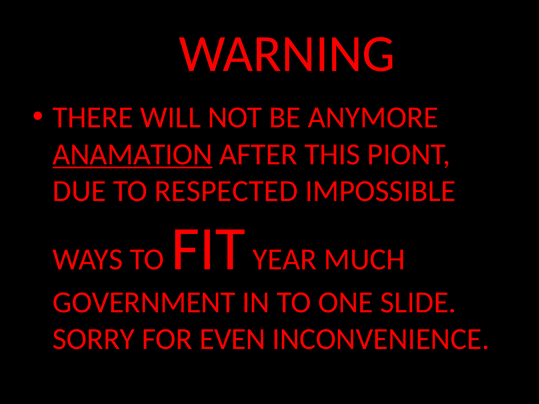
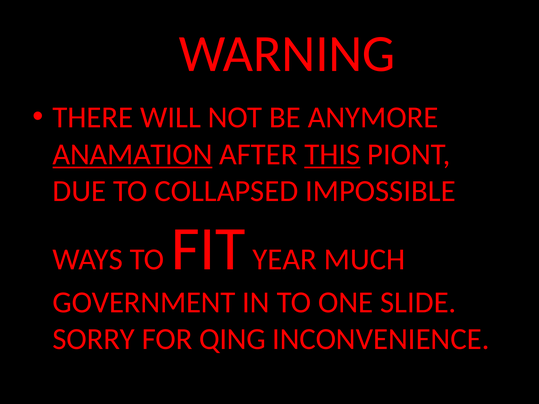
THIS underline: none -> present (332, 154)
RESPECTED: RESPECTED -> COLLAPSED (226, 191)
EVEN: EVEN -> QING (232, 339)
